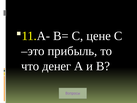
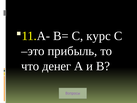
цене: цене -> курс (99, 36)
